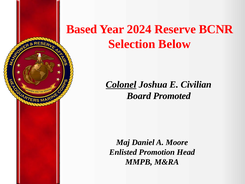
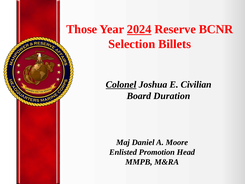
Based: Based -> Those (82, 29)
2024 underline: none -> present (139, 29)
Below: Below -> Billets (175, 44)
Promoted: Promoted -> Duration (172, 96)
